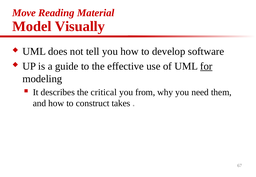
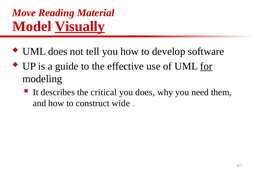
Visually underline: none -> present (80, 26)
you from: from -> does (145, 92)
takes: takes -> wide (121, 103)
